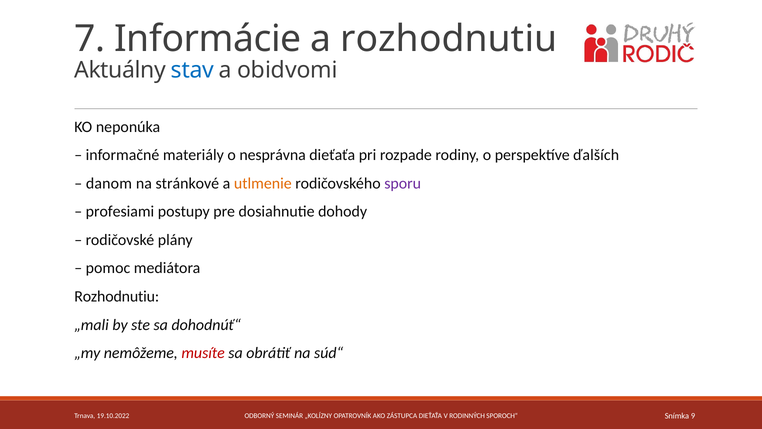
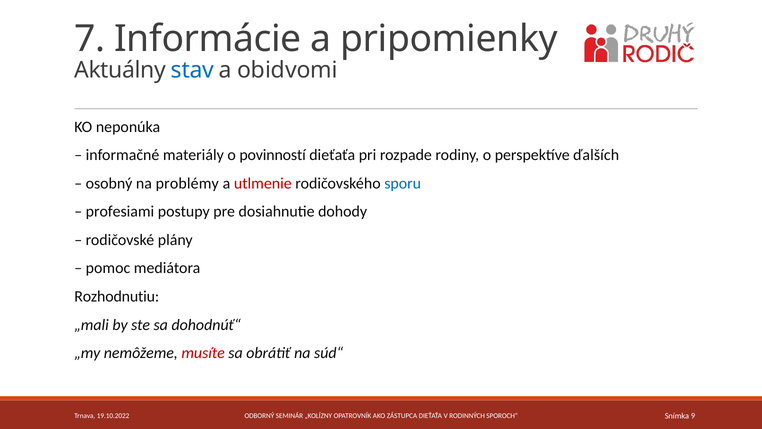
a rozhodnutiu: rozhodnutiu -> pripomienky (449, 39)
nesprávna: nesprávna -> povinností (273, 155)
danom: danom -> osobný (109, 183)
stránkové: stránkové -> problémy (187, 183)
utlmenie colour: orange -> red (263, 183)
sporu colour: purple -> blue (403, 183)
